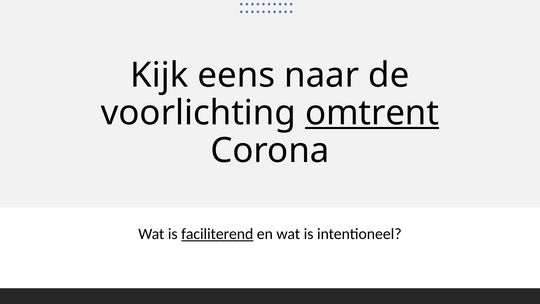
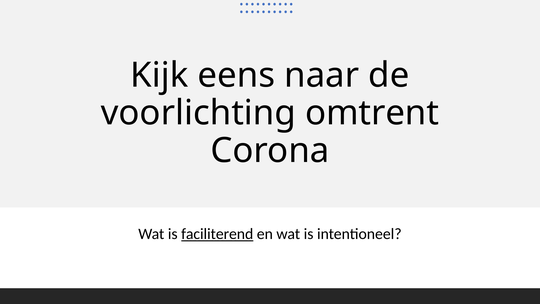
omtrent underline: present -> none (372, 113)
